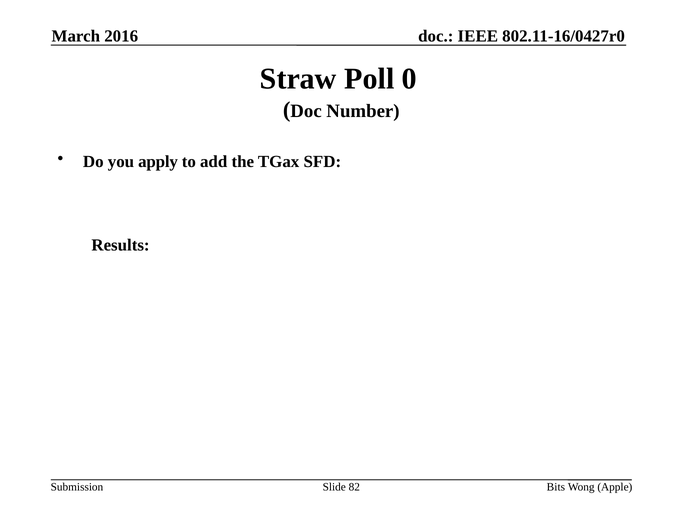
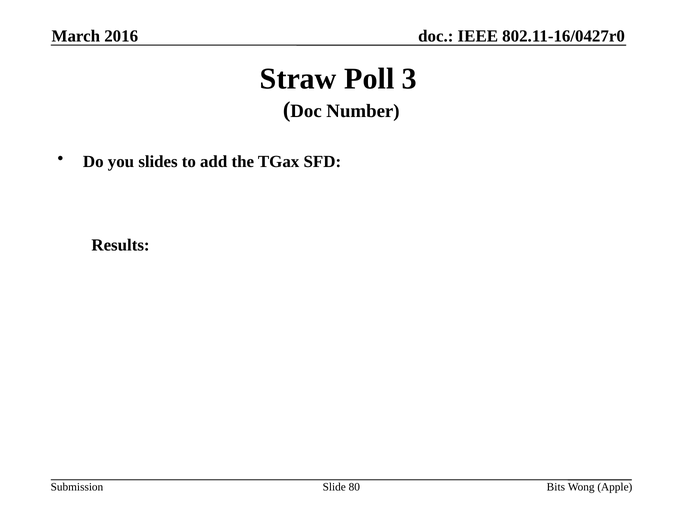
0: 0 -> 3 (409, 79)
apply: apply -> slides (158, 161)
82: 82 -> 80 (354, 487)
